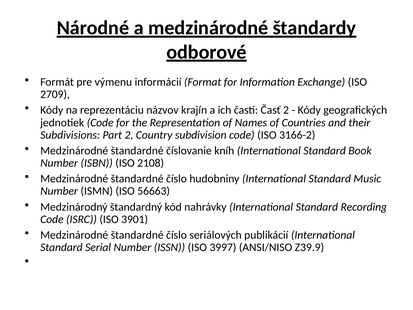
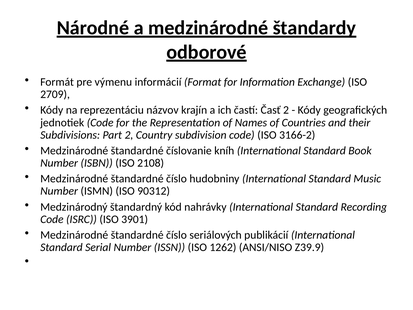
56663: 56663 -> 90312 (154, 191)
3997: 3997 -> 1262 (223, 247)
